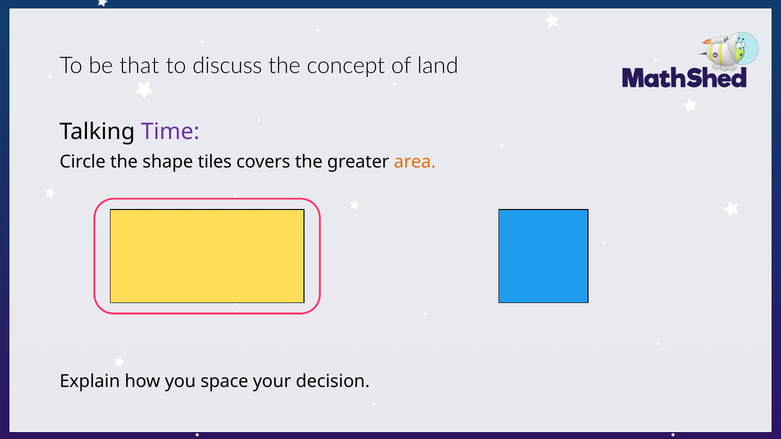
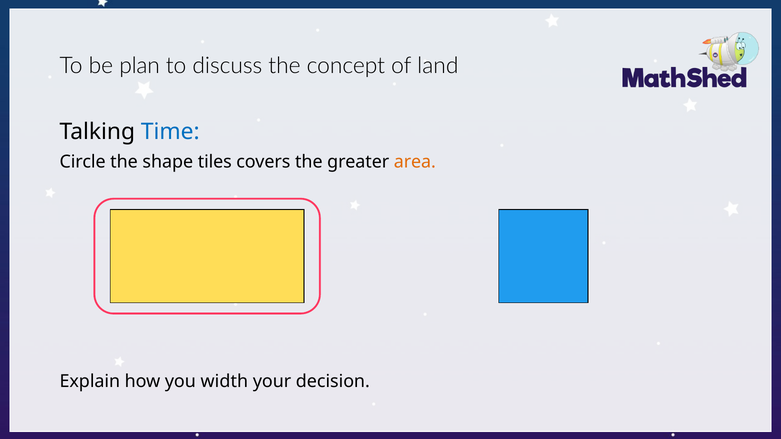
that: that -> plan (140, 66)
Time colour: purple -> blue (170, 132)
space: space -> width (224, 382)
